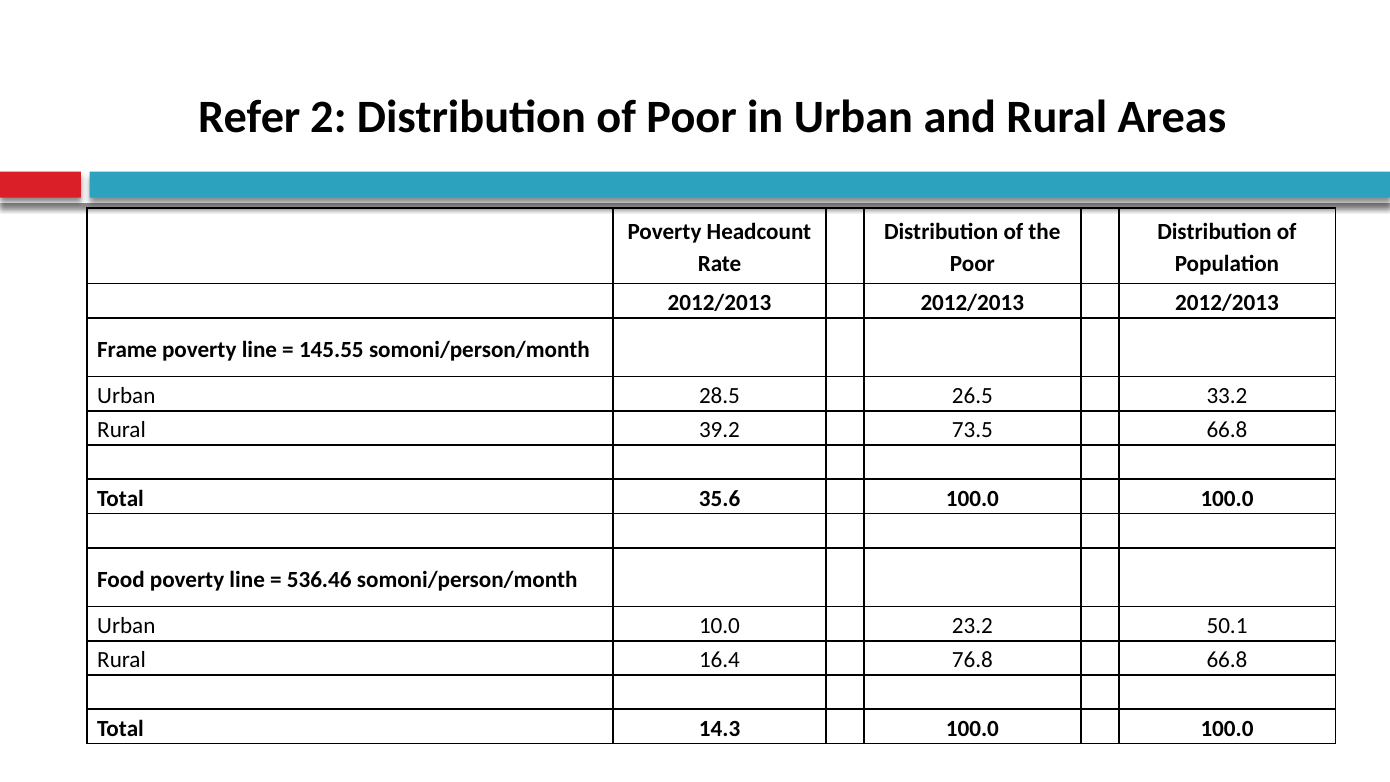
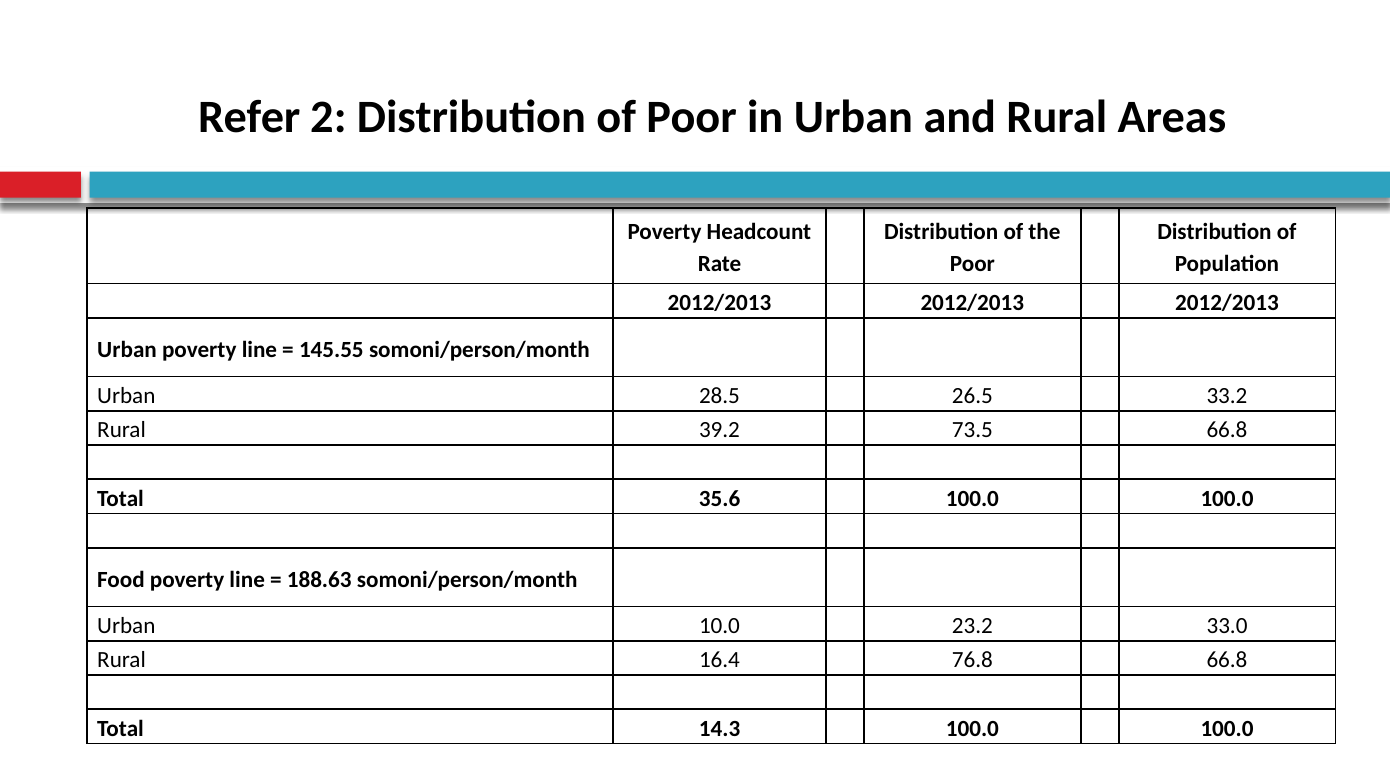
Frame: Frame -> Urban (127, 349)
536.46: 536.46 -> 188.63 (319, 579)
50.1: 50.1 -> 33.0 (1227, 626)
